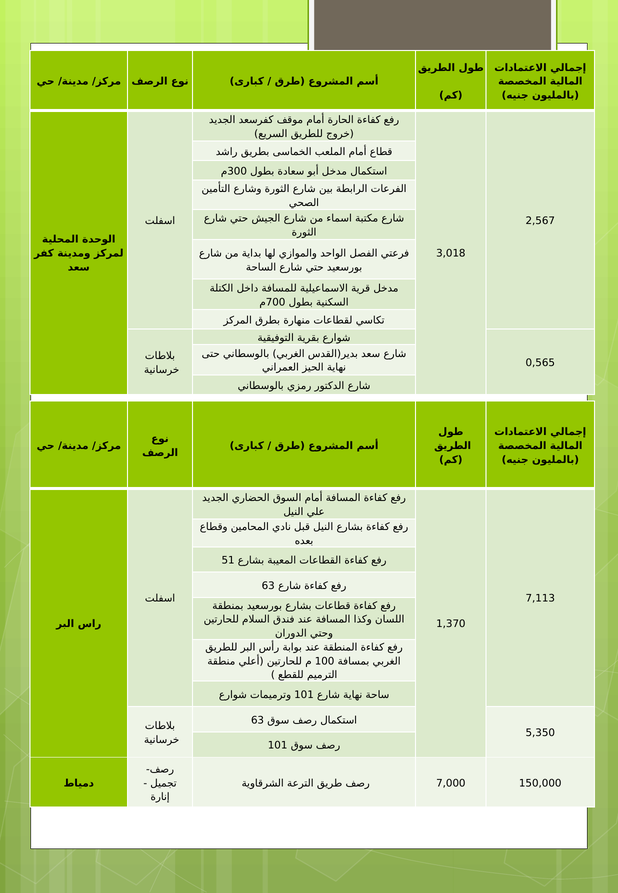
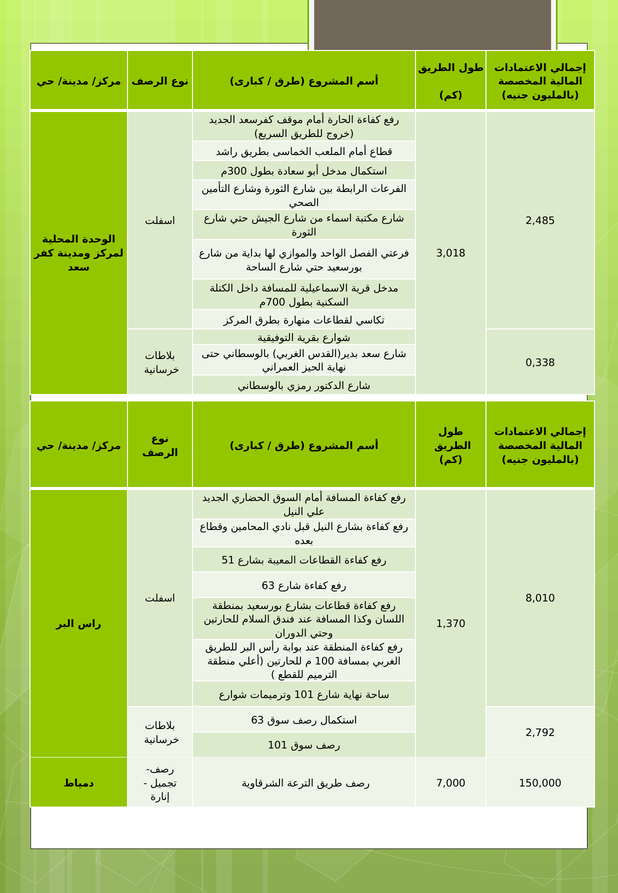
2,567: 2,567 -> 2,485 (540, 221)
0,565: 0,565 -> 0,338 (540, 363)
7,113: 7,113 -> 8,010 (540, 598)
5,350: 5,350 -> 2,792 (540, 733)
